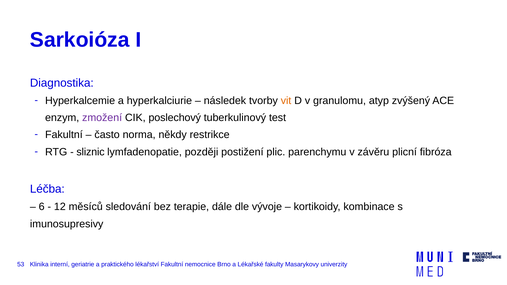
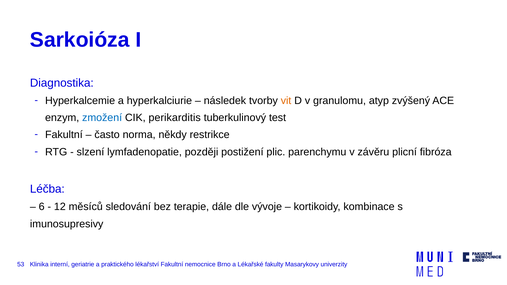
zmožení colour: purple -> blue (102, 118)
poslechový: poslechový -> perikarditis (175, 118)
sliznic: sliznic -> slzení (90, 152)
